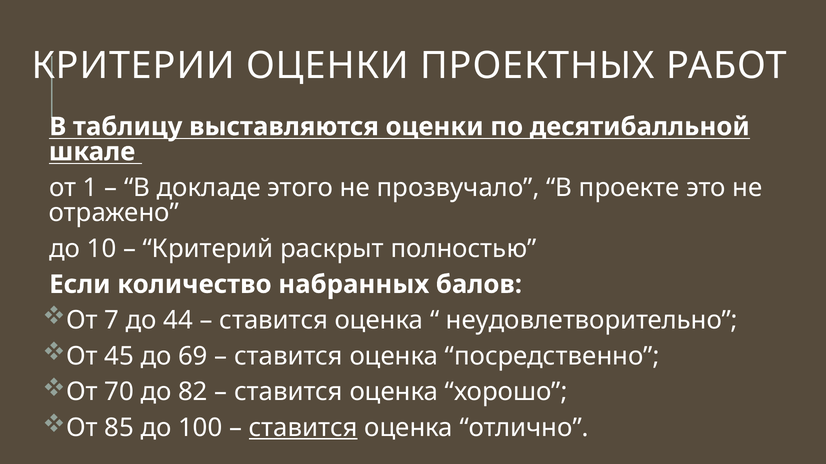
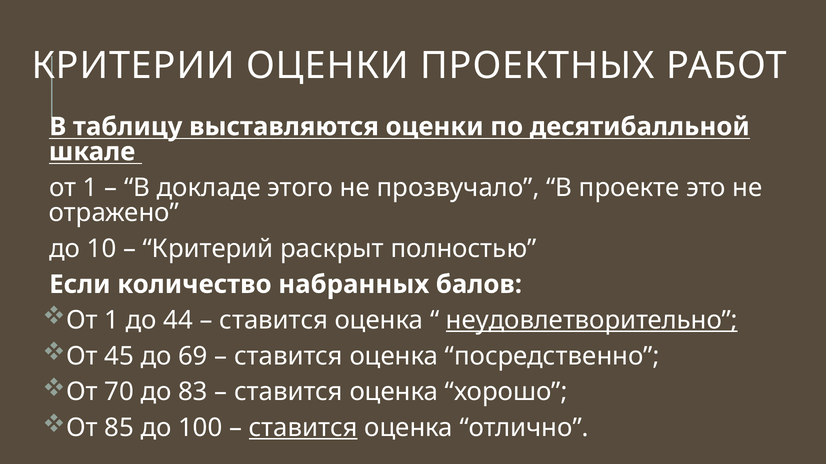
7: 7 -> 1 (112, 321)
неудовлетворительно underline: none -> present (592, 321)
82: 82 -> 83 (193, 392)
